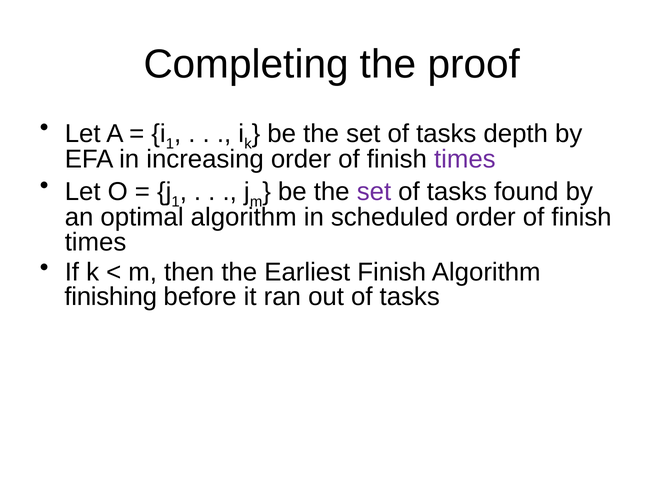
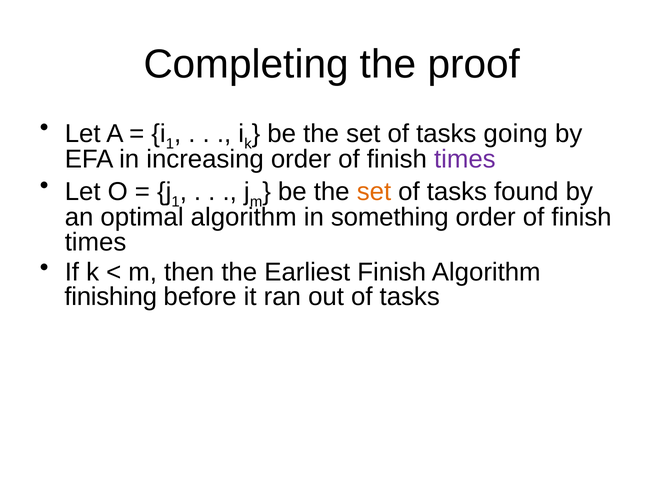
depth: depth -> going (516, 134)
set colour: purple -> orange (374, 192)
scheduled: scheduled -> something (390, 217)
